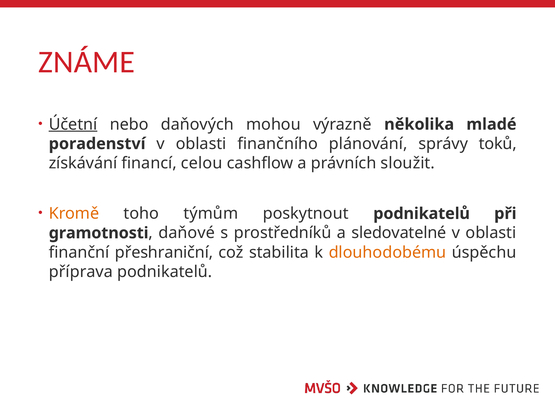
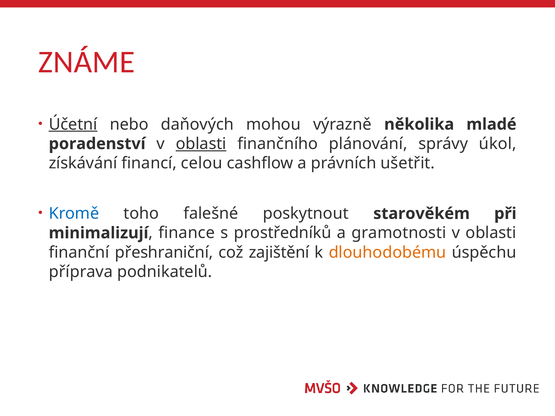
oblasti underline: none -> present (201, 144)
toků: toků -> úkol (498, 144)
sloužit: sloužit -> ušetřit (408, 163)
Kromě colour: orange -> blue (74, 214)
týmům: týmům -> falešné (211, 214)
poskytnout podnikatelů: podnikatelů -> starověkém (422, 214)
gramotnosti: gramotnosti -> minimalizují (99, 233)
daňové: daňové -> finance (187, 233)
sledovatelné: sledovatelné -> gramotnosti (399, 233)
stabilita: stabilita -> zajištění (279, 253)
